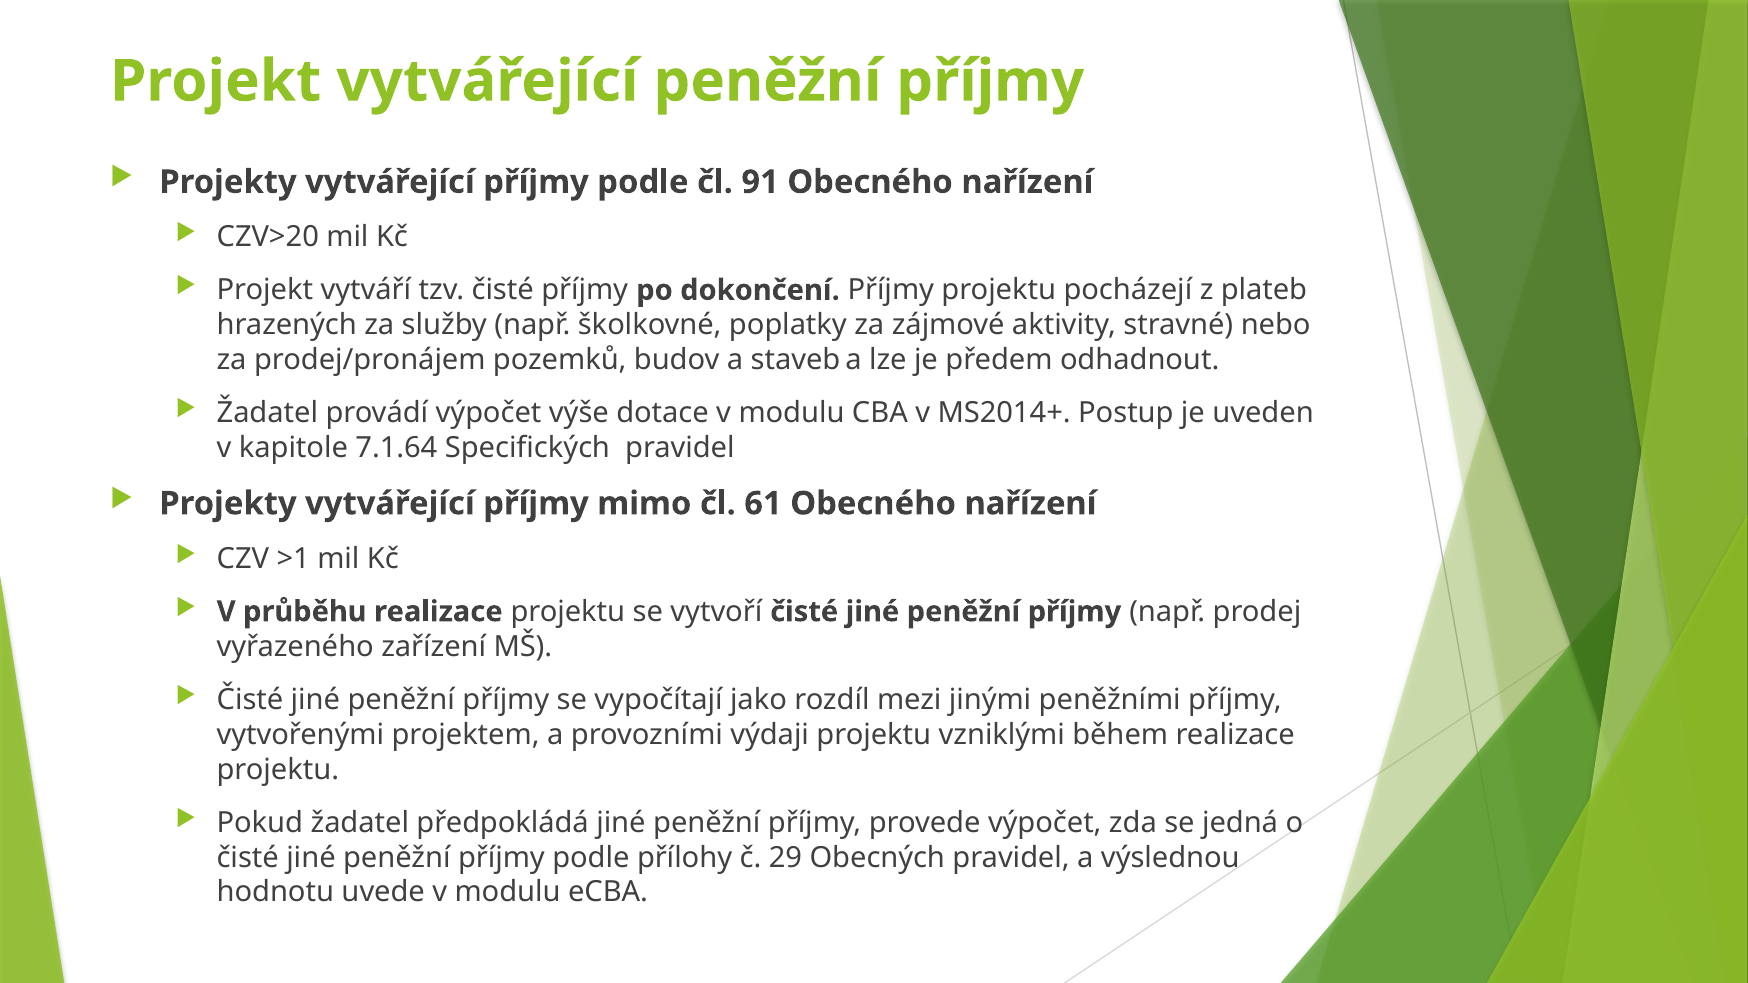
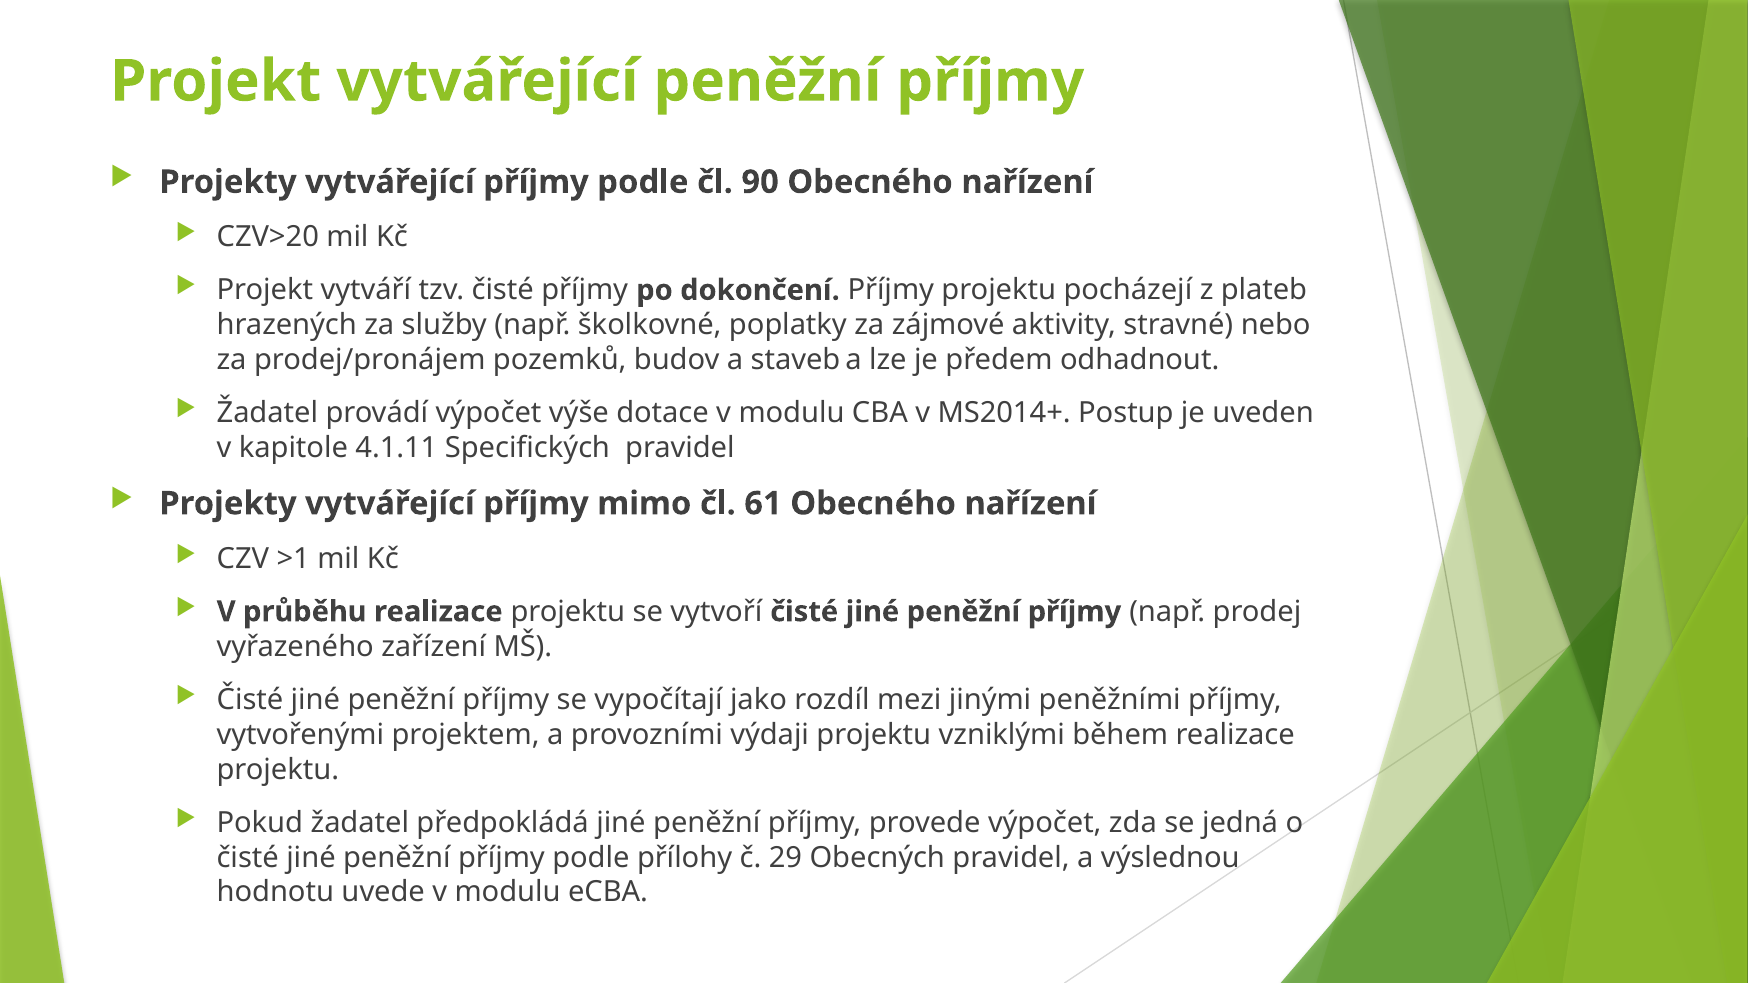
91: 91 -> 90 (760, 182)
7.1.64: 7.1.64 -> 4.1.11 (396, 448)
